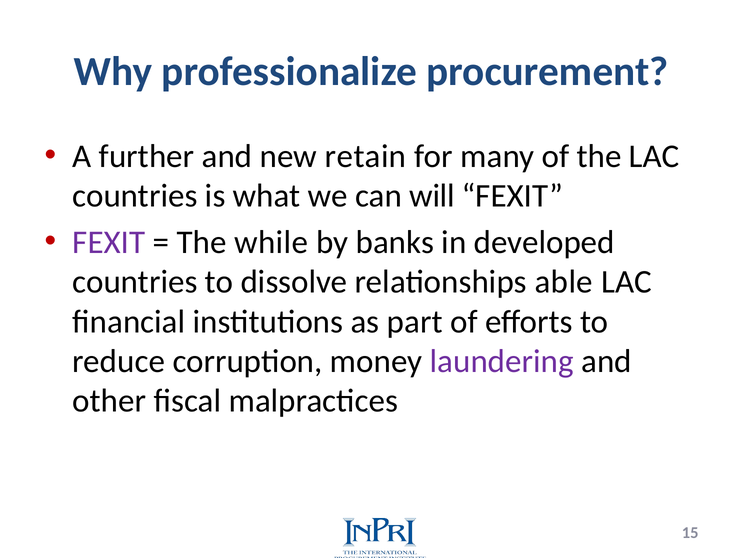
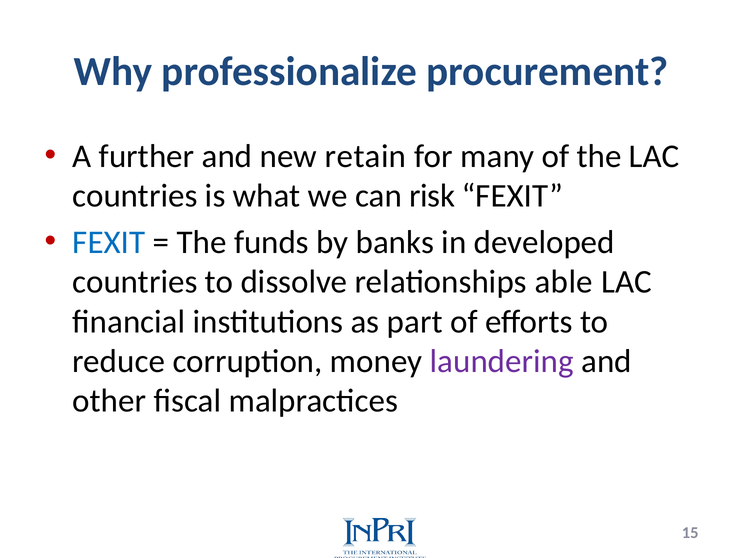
will: will -> risk (432, 196)
FEXIT colour: purple -> blue (109, 242)
while: while -> funds (271, 242)
